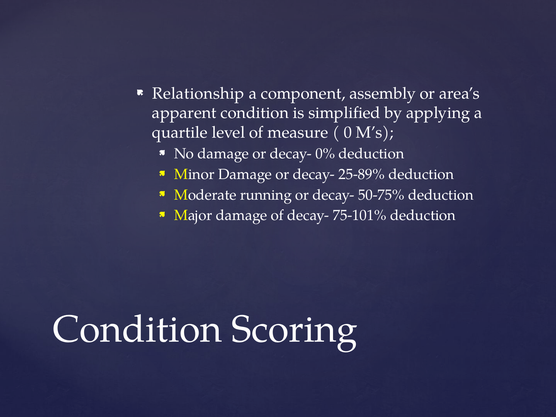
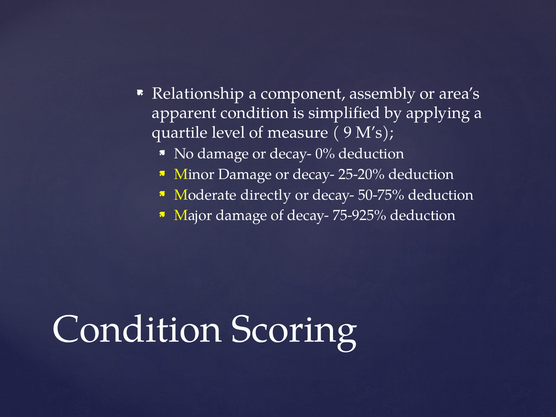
0: 0 -> 9 (348, 132)
25-89%: 25-89% -> 25-20% (362, 174)
running: running -> directly (266, 195)
75-101%: 75-101% -> 75-925% (360, 215)
